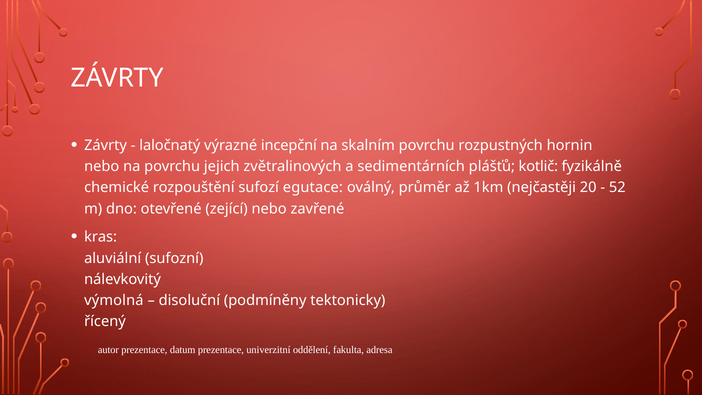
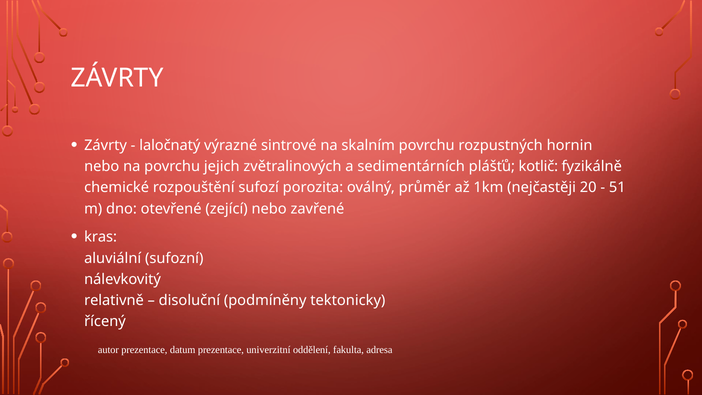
incepční: incepční -> sintrové (289, 145)
egutace: egutace -> porozita (313, 188)
52: 52 -> 51 (617, 188)
výmolná: výmolná -> relativně (114, 300)
